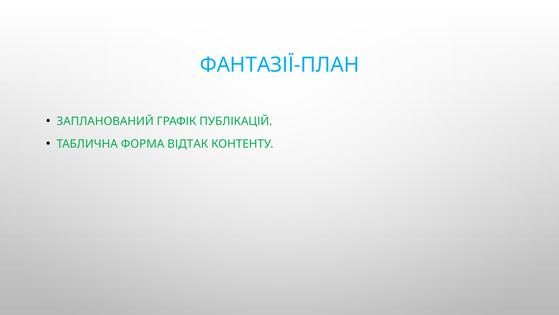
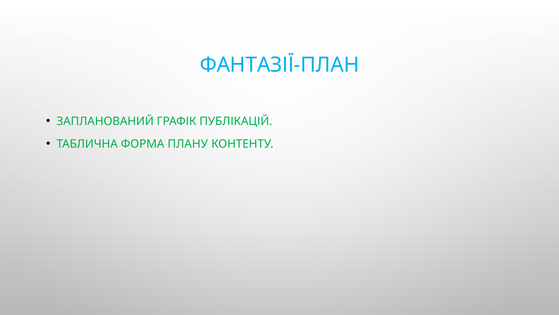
ВІДТАК: ВІДТАК -> ПЛАНУ (188, 144)
